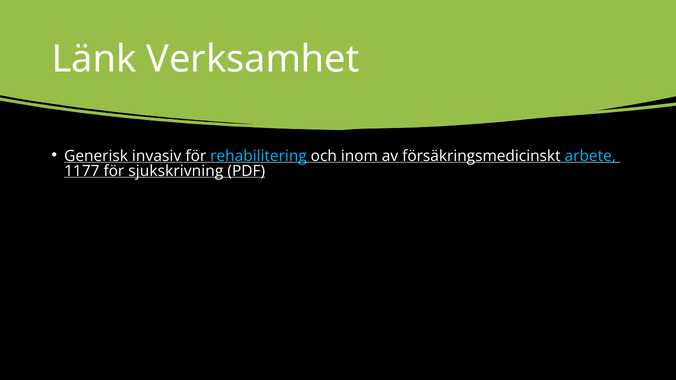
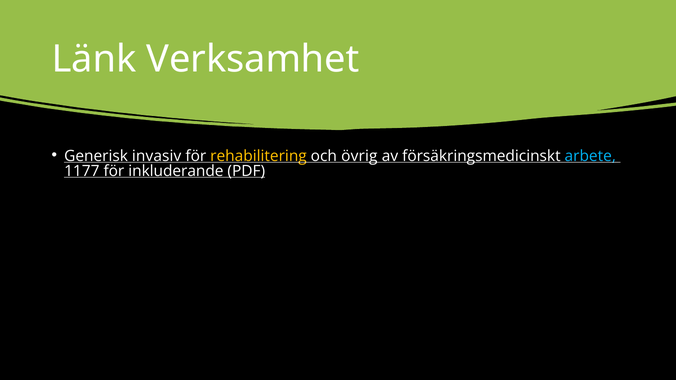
rehabilitering colour: light blue -> yellow (258, 156)
inom: inom -> övrig (359, 156)
sjukskrivning: sjukskrivning -> inkluderande (176, 171)
